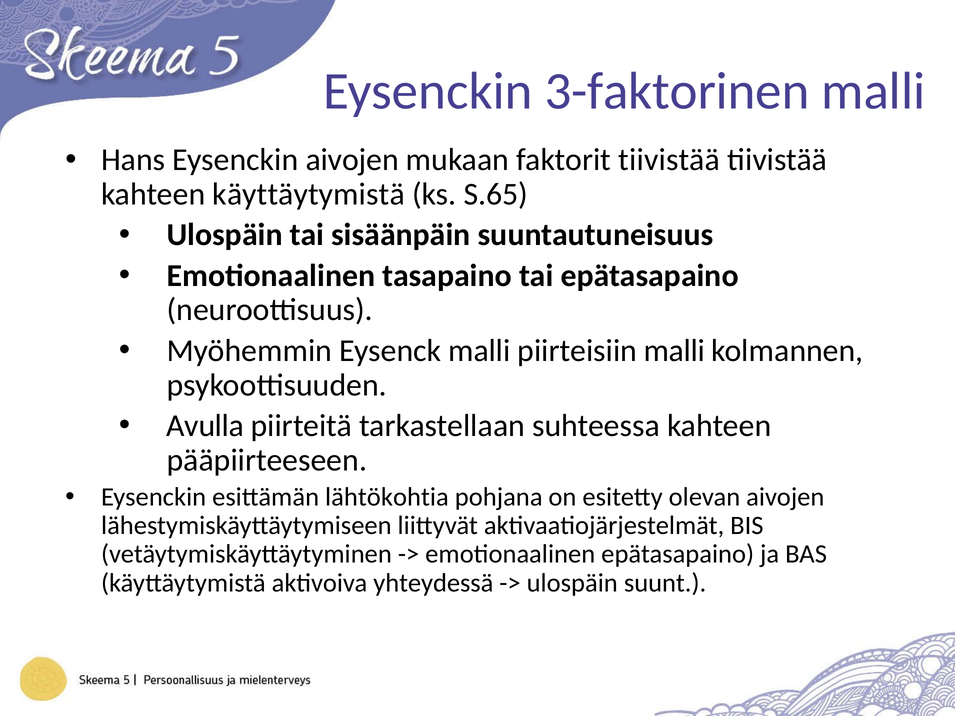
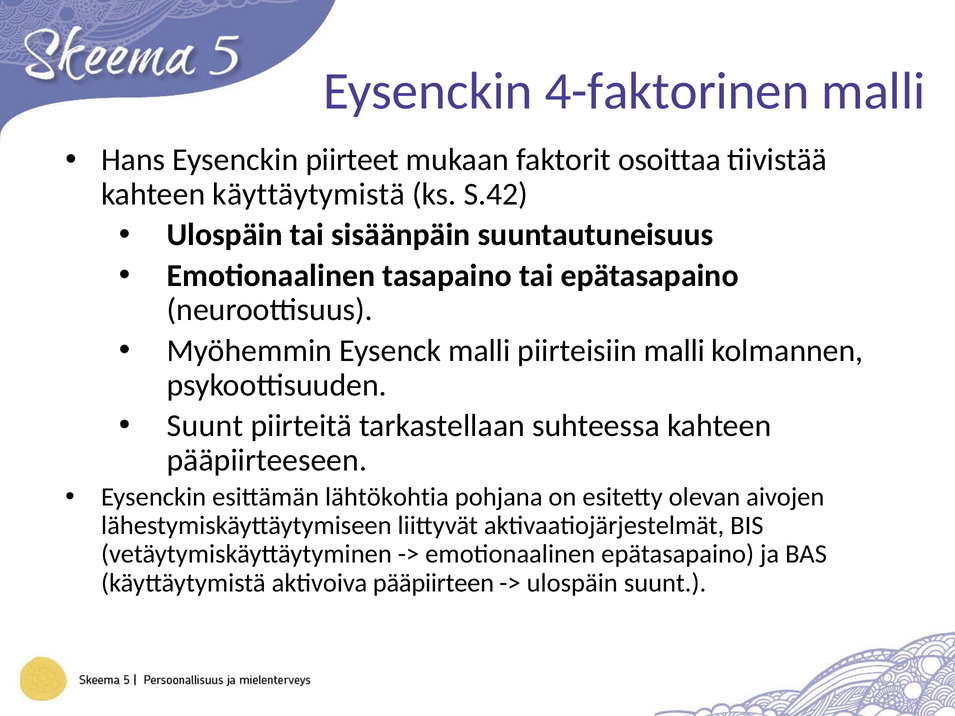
3-faktorinen: 3-faktorinen -> 4-faktorinen (677, 91)
Eysenckin aivojen: aivojen -> piirteet (352, 160)
faktorit tiivistää: tiivistää -> osoittaa (670, 160)
S.65: S.65 -> S.42 (496, 194)
Avulla: Avulla -> Suunt (205, 426)
yhteydessä: yhteydessä -> pääpiirteen (433, 583)
